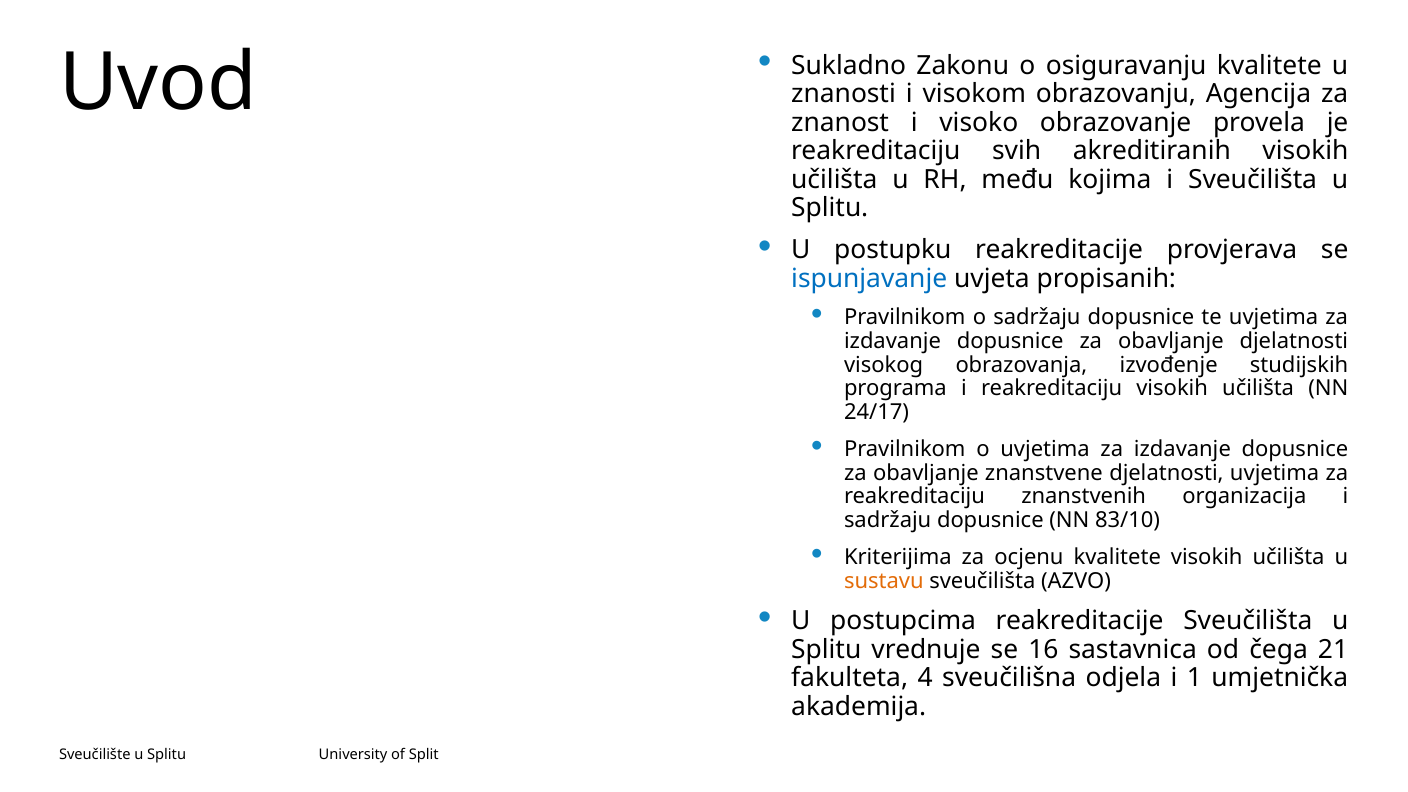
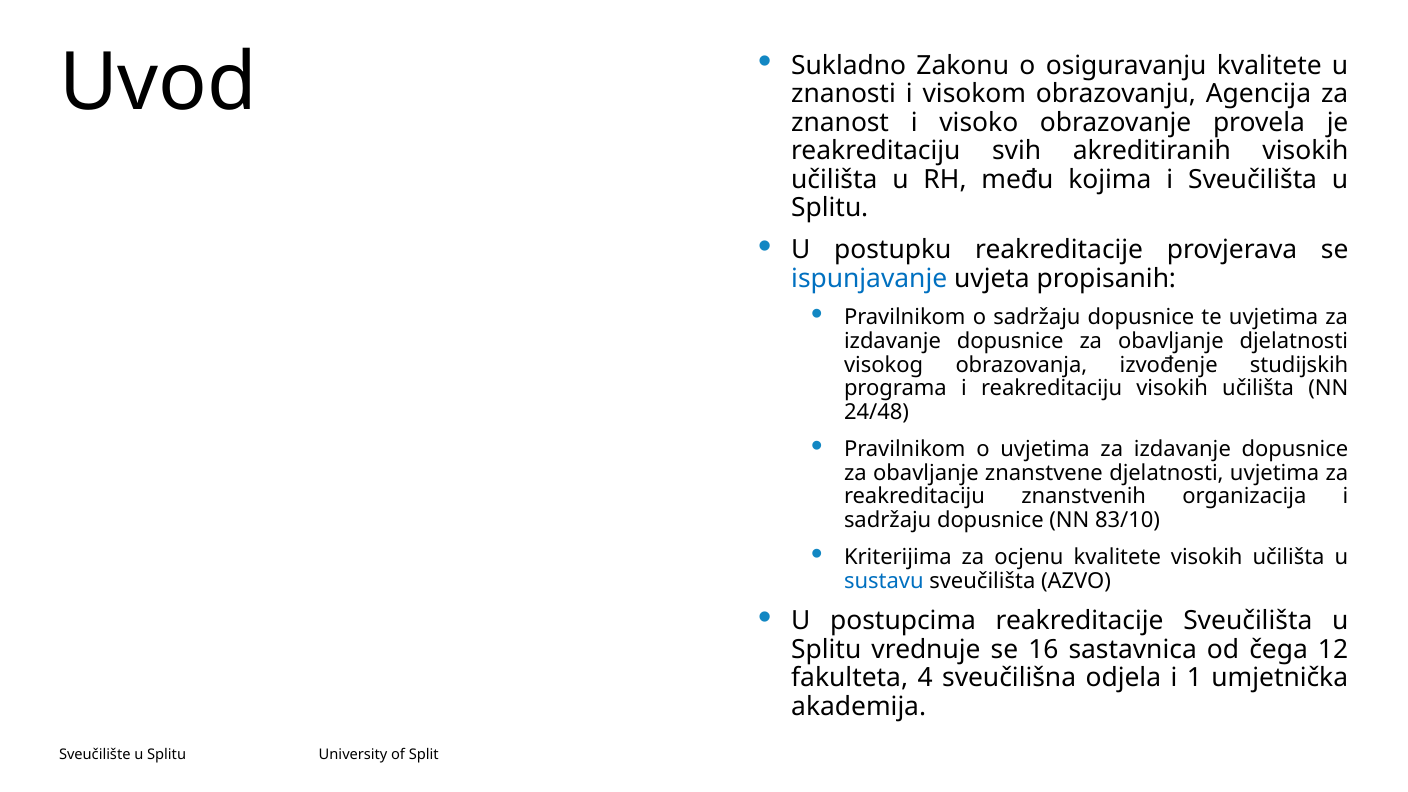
24/17: 24/17 -> 24/48 (877, 412)
sustavu colour: orange -> blue (884, 581)
21: 21 -> 12 (1333, 650)
